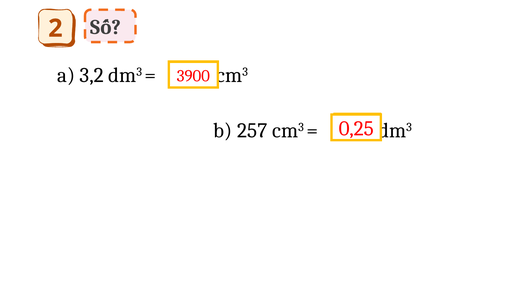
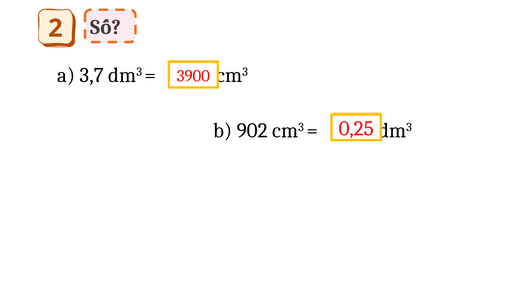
3,2: 3,2 -> 3,7 (92, 75)
257: 257 -> 902 (252, 130)
